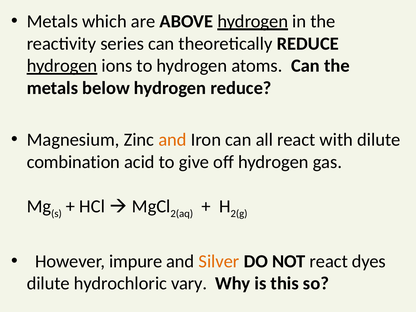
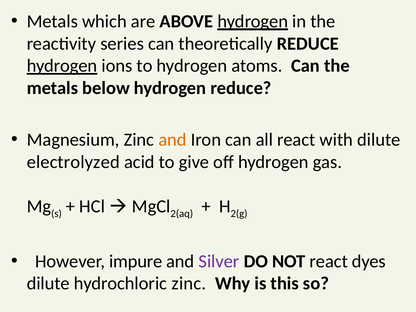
combination: combination -> electrolyzed (73, 162)
Silver colour: orange -> purple (219, 261)
hydrochloric vary: vary -> zinc (189, 284)
